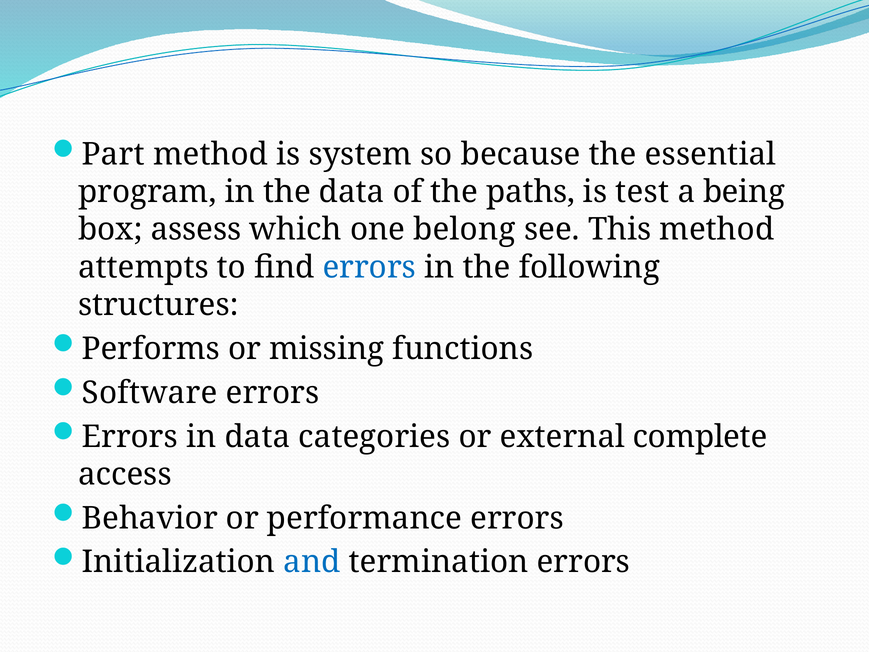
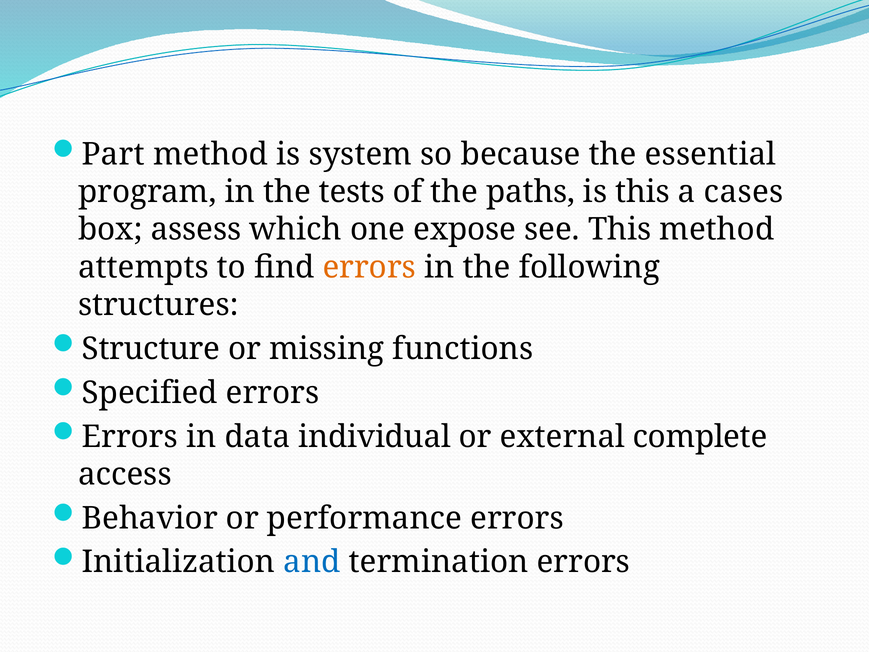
the data: data -> tests (352, 192)
is test: test -> this (643, 192)
being: being -> cases (744, 192)
belong: belong -> expose (465, 230)
errors colour: blue -> orange (369, 267)
Performs: Performs -> Structure (151, 349)
Software: Software -> Specified (150, 393)
categories: categories -> individual (375, 436)
